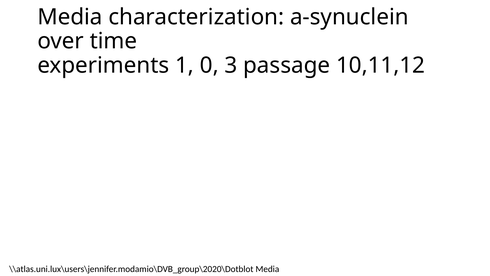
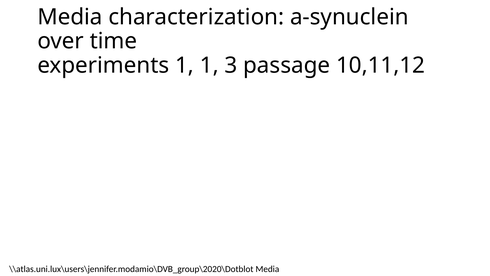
1 0: 0 -> 1 (209, 65)
